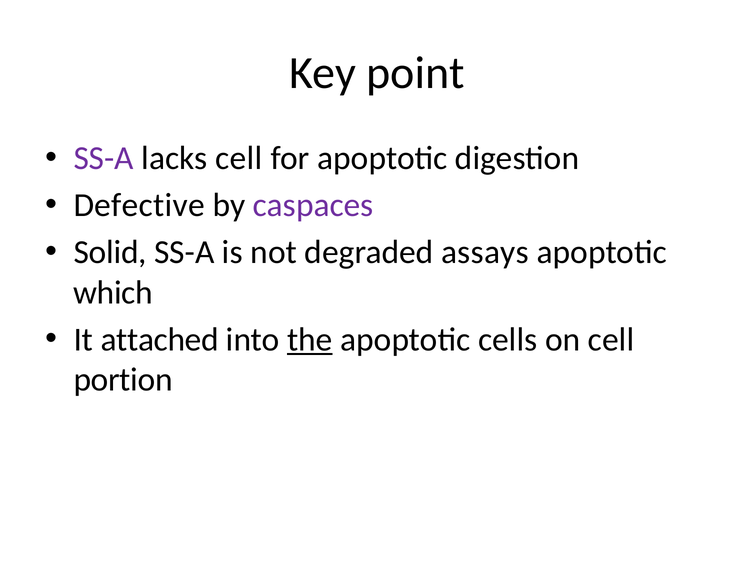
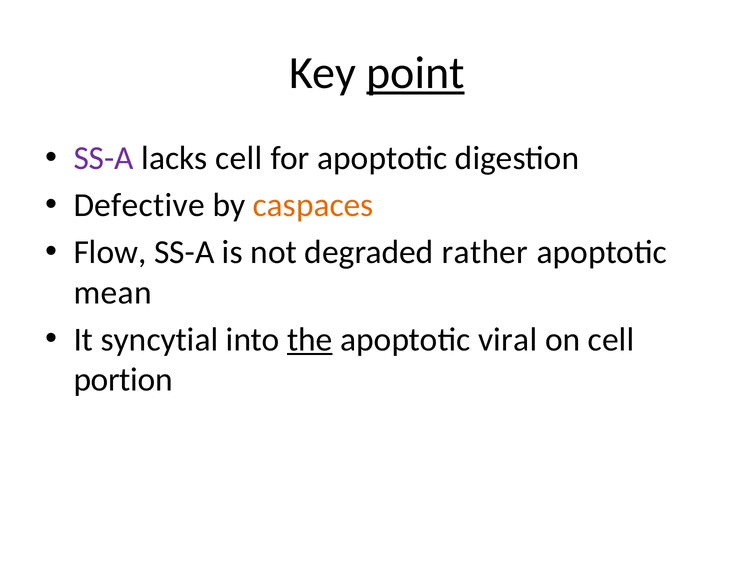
point underline: none -> present (415, 73)
caspaces colour: purple -> orange (313, 205)
Solid: Solid -> Flow (110, 252)
assays: assays -> rather (485, 252)
which: which -> mean (113, 292)
attached: attached -> syncytial (160, 339)
cells: cells -> viral (508, 339)
